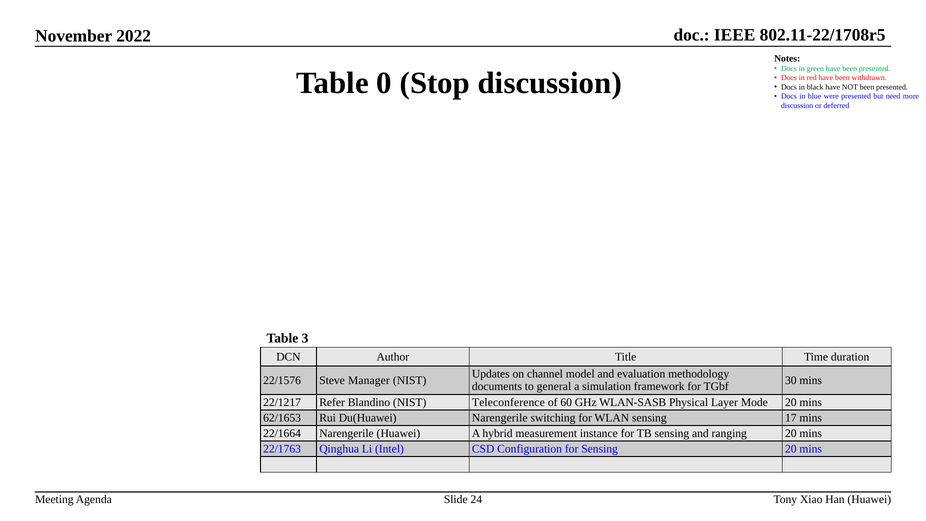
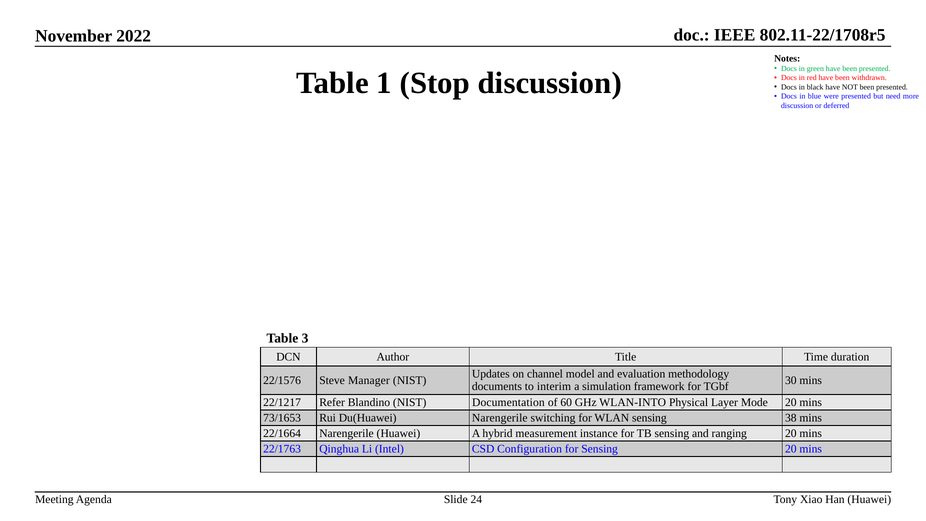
0: 0 -> 1 (384, 83)
general: general -> interim (554, 387)
Teleconference: Teleconference -> Documentation (508, 402)
WLAN-SASB: WLAN-SASB -> WLAN-INTO (633, 402)
62/1653: 62/1653 -> 73/1653 (282, 418)
17: 17 -> 38 (791, 418)
